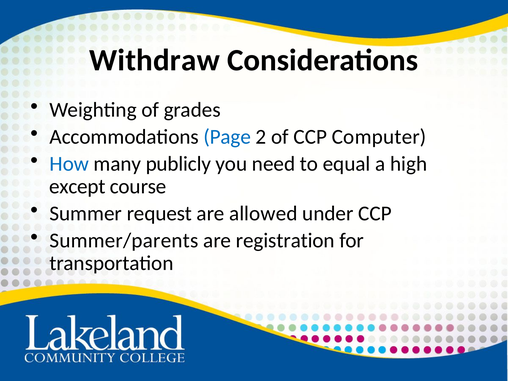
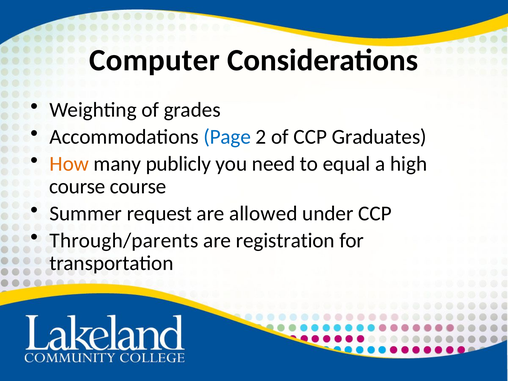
Withdraw: Withdraw -> Computer (155, 60)
Computer: Computer -> Graduates (379, 137)
How colour: blue -> orange (69, 164)
except: except -> course (77, 187)
Summer/parents: Summer/parents -> Through/parents (124, 240)
